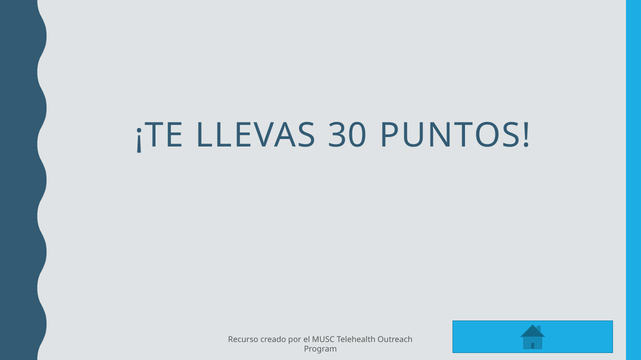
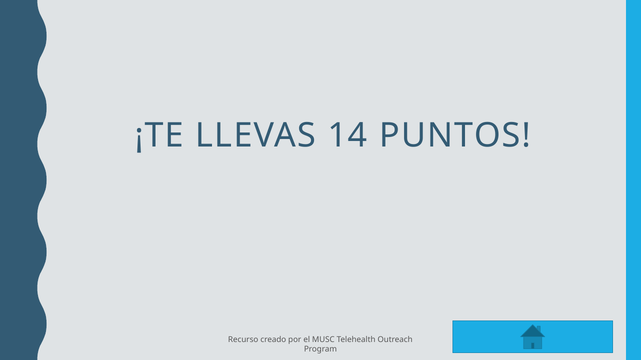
30: 30 -> 14 (347, 136)
